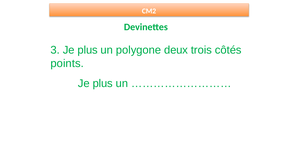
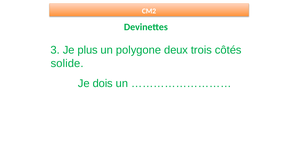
points: points -> solide (67, 63)
plus: plus -> dois (103, 83)
